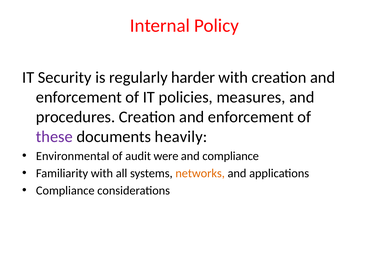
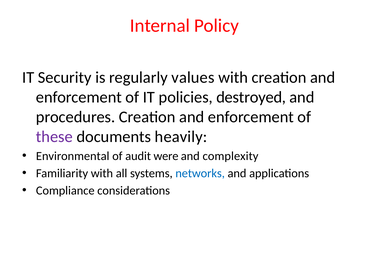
harder: harder -> values (193, 77)
measures: measures -> destroyed (251, 97)
and compliance: compliance -> complexity (231, 156)
networks colour: orange -> blue (200, 173)
